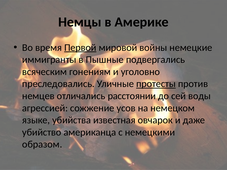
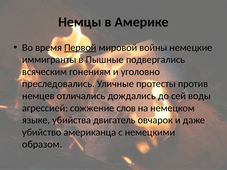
протесты underline: present -> none (156, 84)
расстоянии: расстоянии -> дождались (132, 96)
усов: усов -> слов (126, 108)
известная: известная -> двигатель (114, 120)
